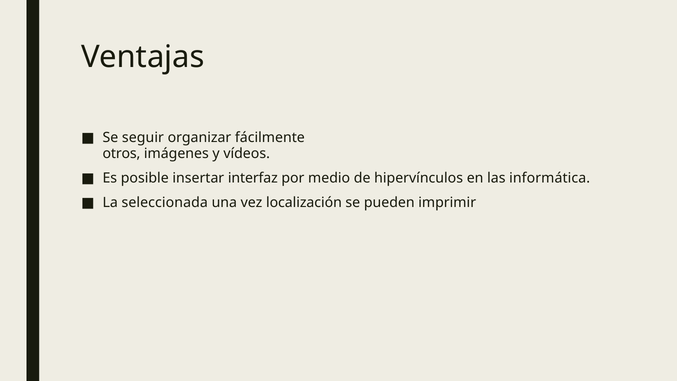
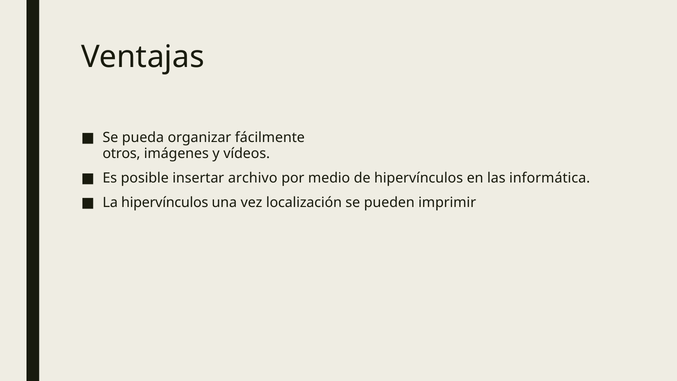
seguir: seguir -> pueda (143, 138)
interfaz: interfaz -> archivo (253, 178)
La seleccionada: seleccionada -> hipervínculos (165, 202)
